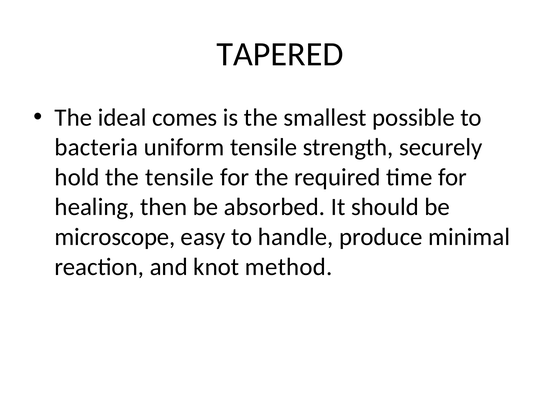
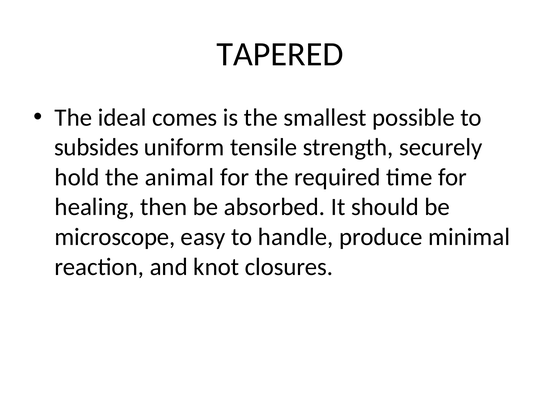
bacteria: bacteria -> subsides (96, 147)
the tensile: tensile -> animal (179, 177)
method: method -> closures (289, 267)
